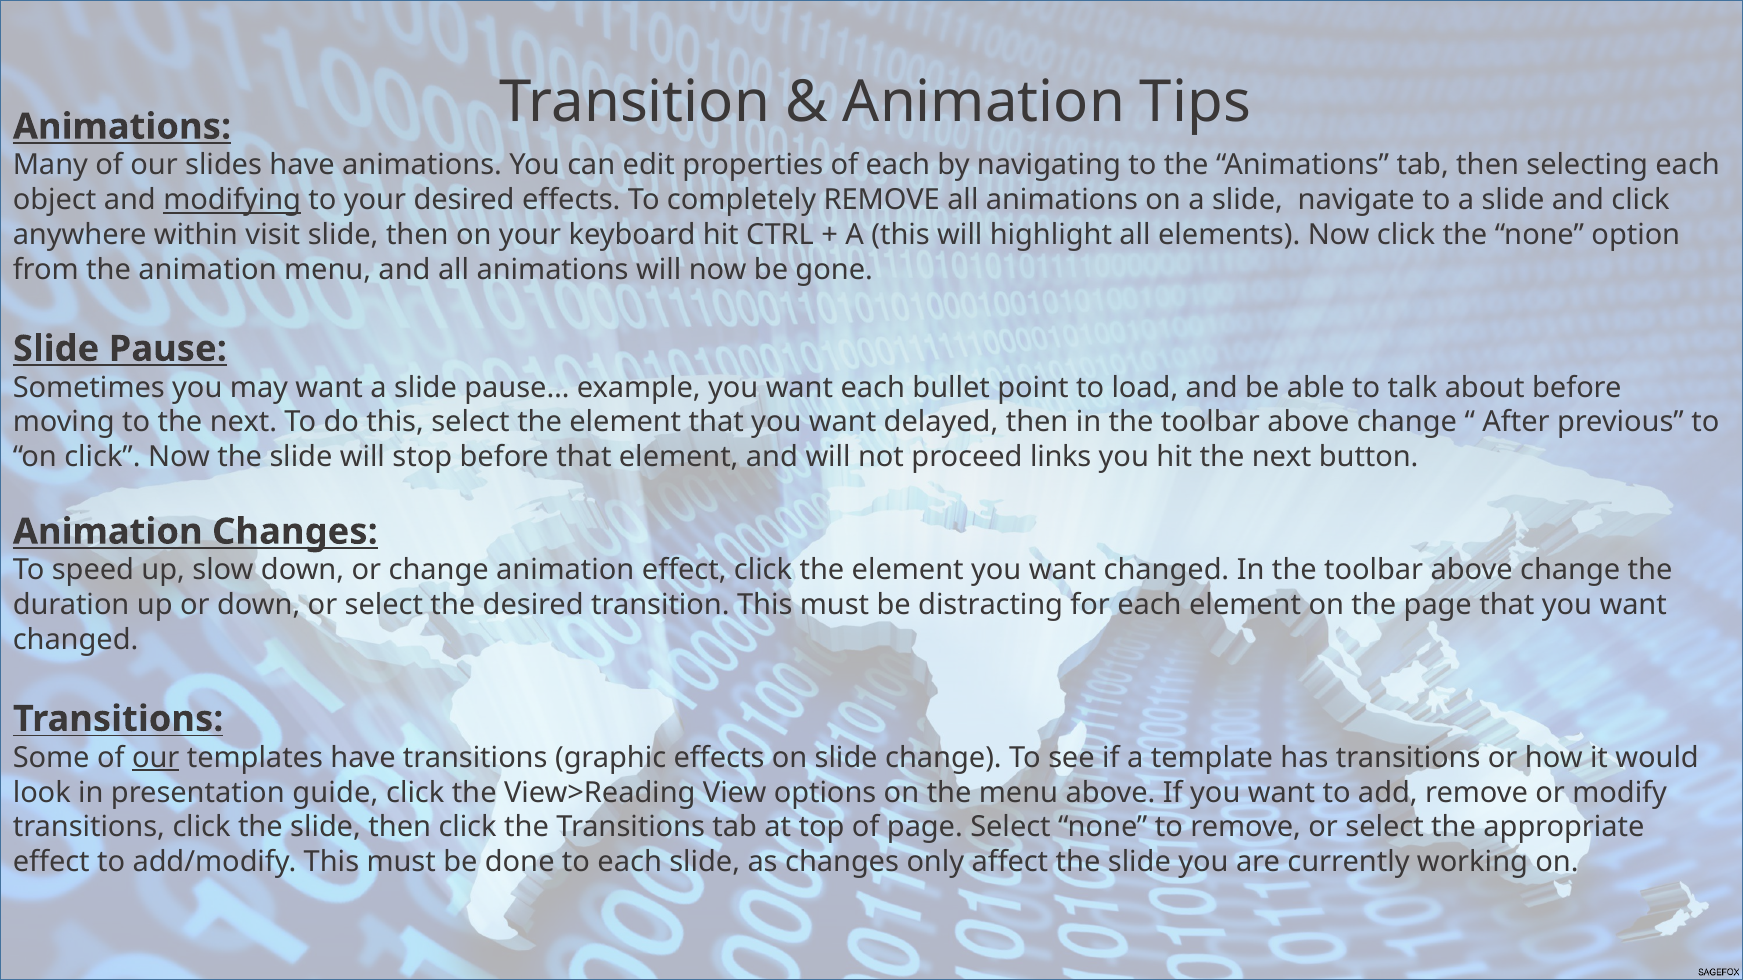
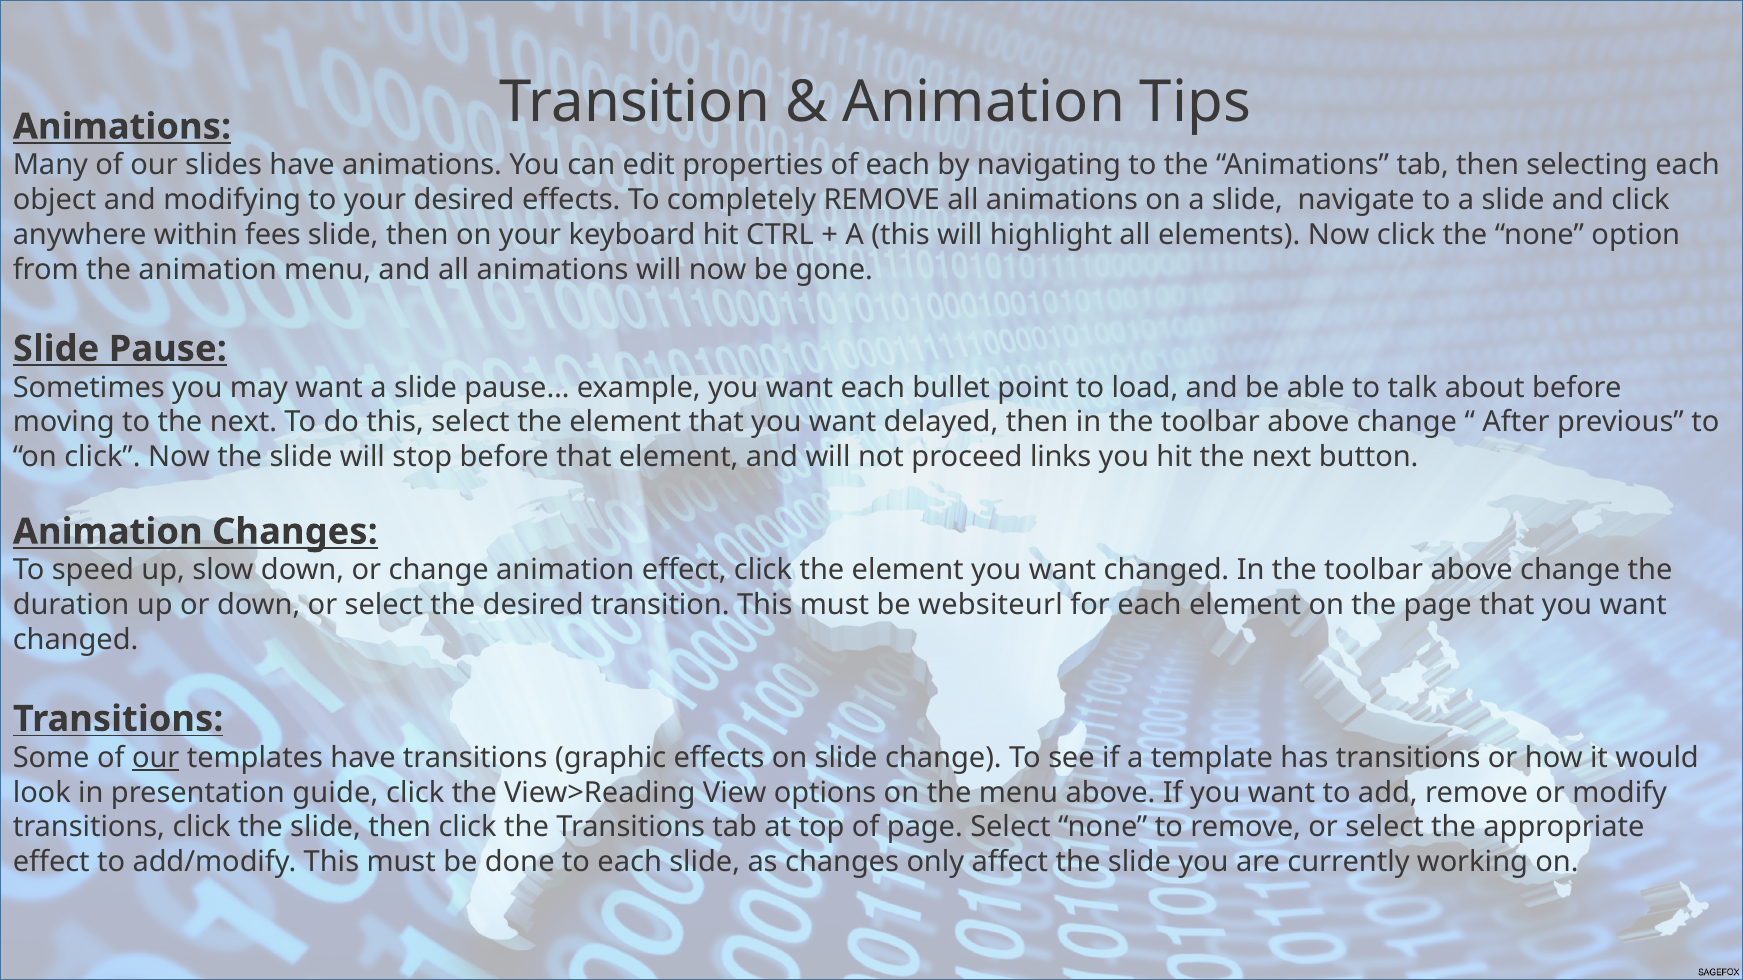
modifying underline: present -> none (232, 200)
visit: visit -> fees (273, 235)
distracting: distracting -> websiteurl (991, 605)
